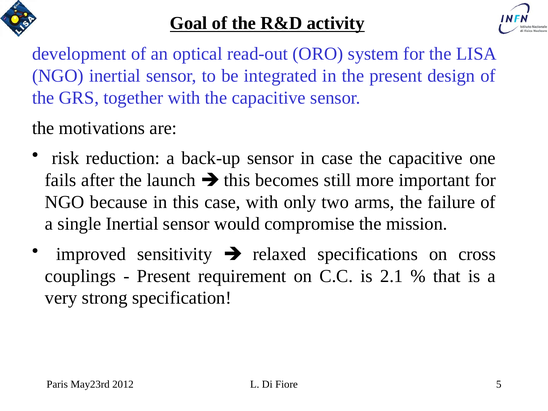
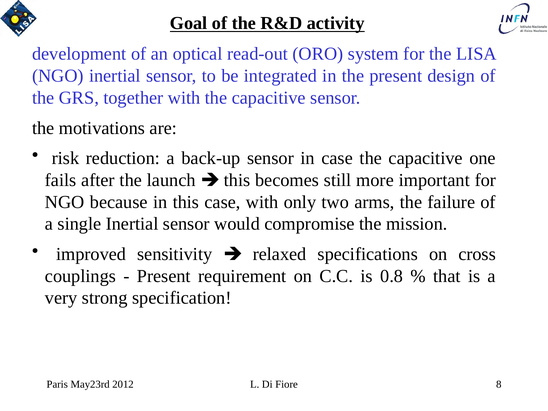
2.1: 2.1 -> 0.8 (392, 276)
5: 5 -> 8 (499, 384)
